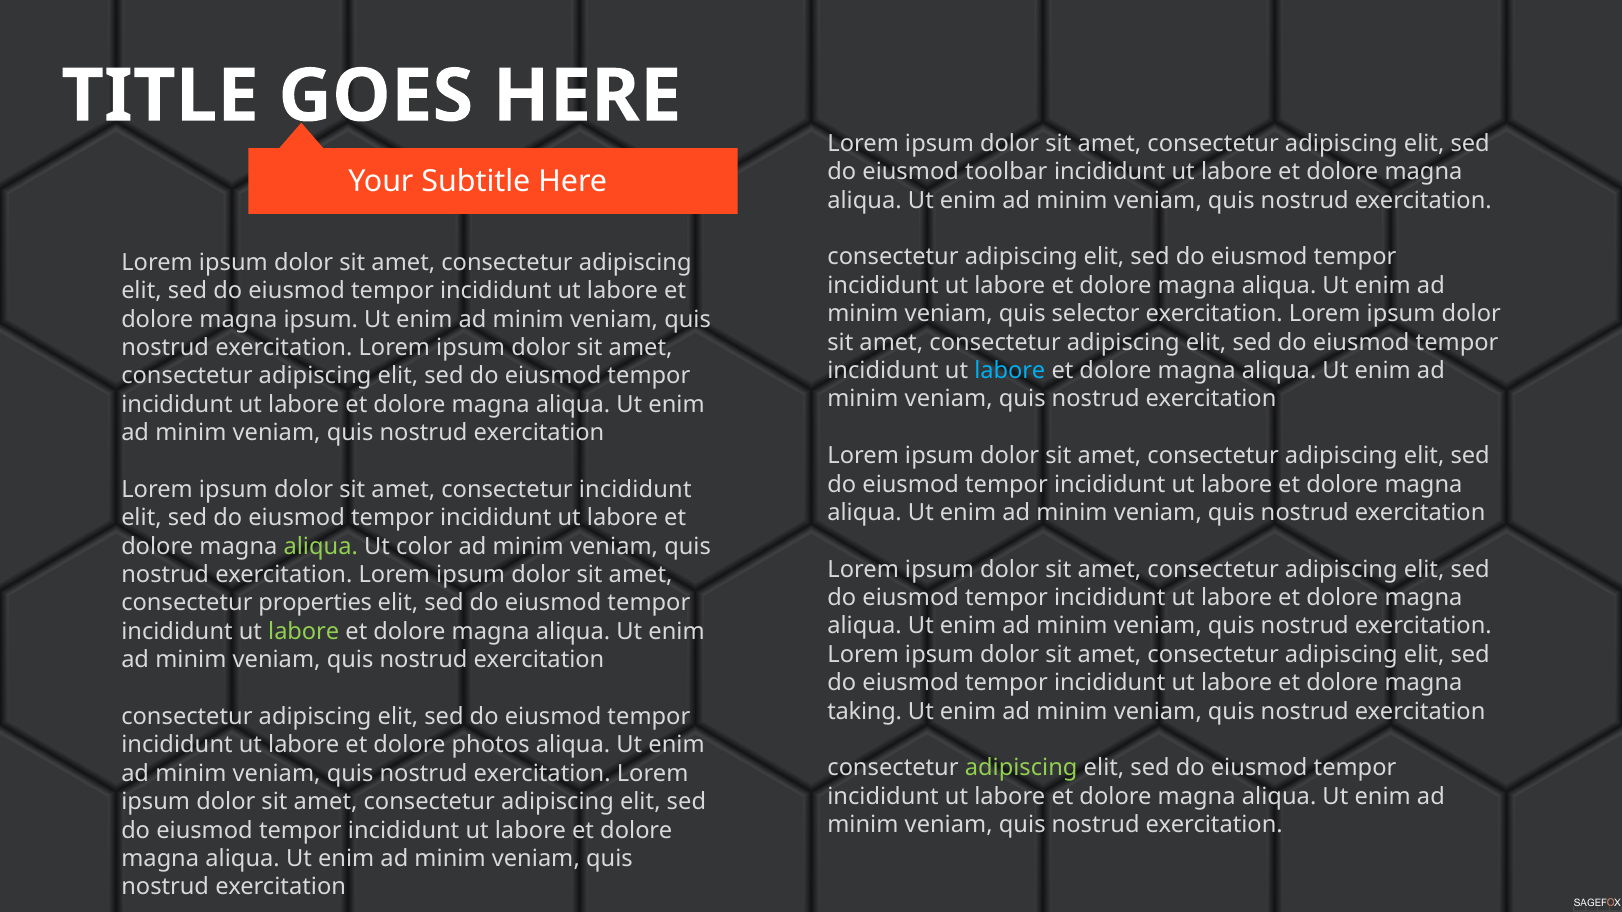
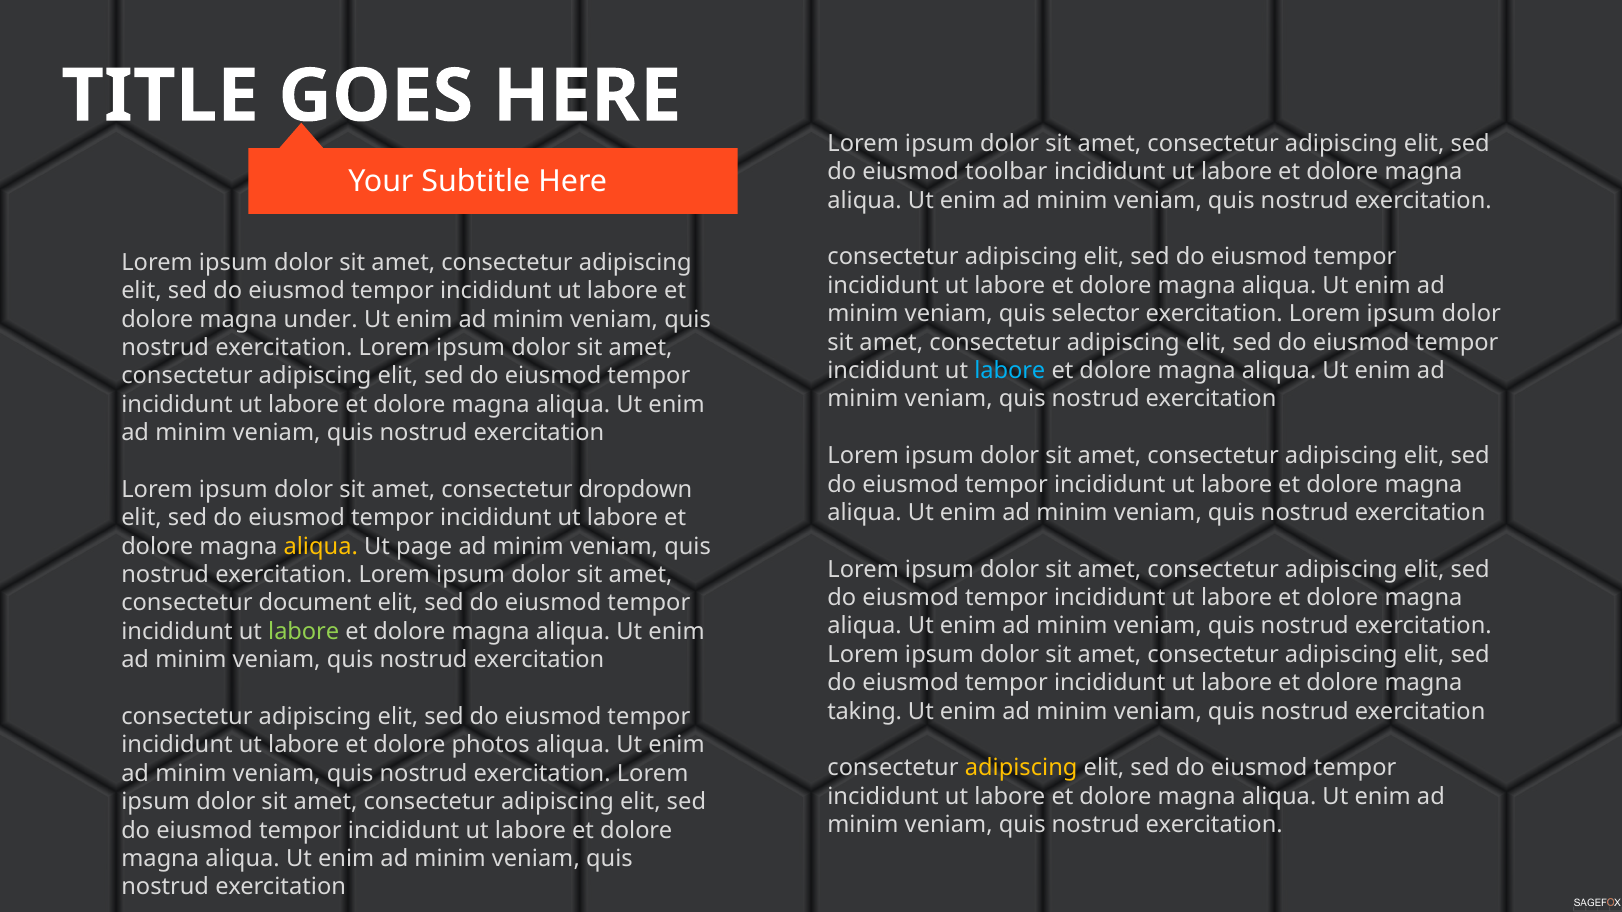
magna ipsum: ipsum -> under (321, 319)
consectetur incididunt: incididunt -> dropdown (635, 490)
aliqua colour: light green -> yellow (321, 547)
color: color -> page (424, 547)
properties: properties -> document (315, 603)
adipiscing colour: light green -> yellow (1021, 768)
